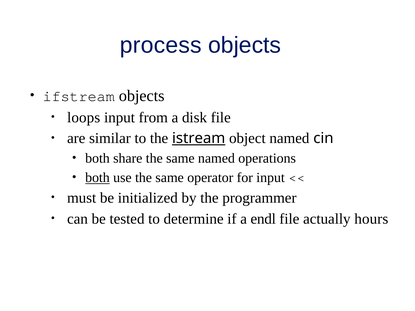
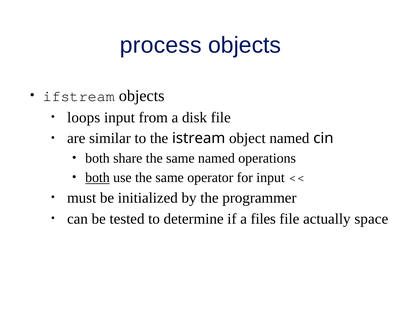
istream underline: present -> none (199, 138)
endl: endl -> files (263, 219)
hours: hours -> space (371, 219)
